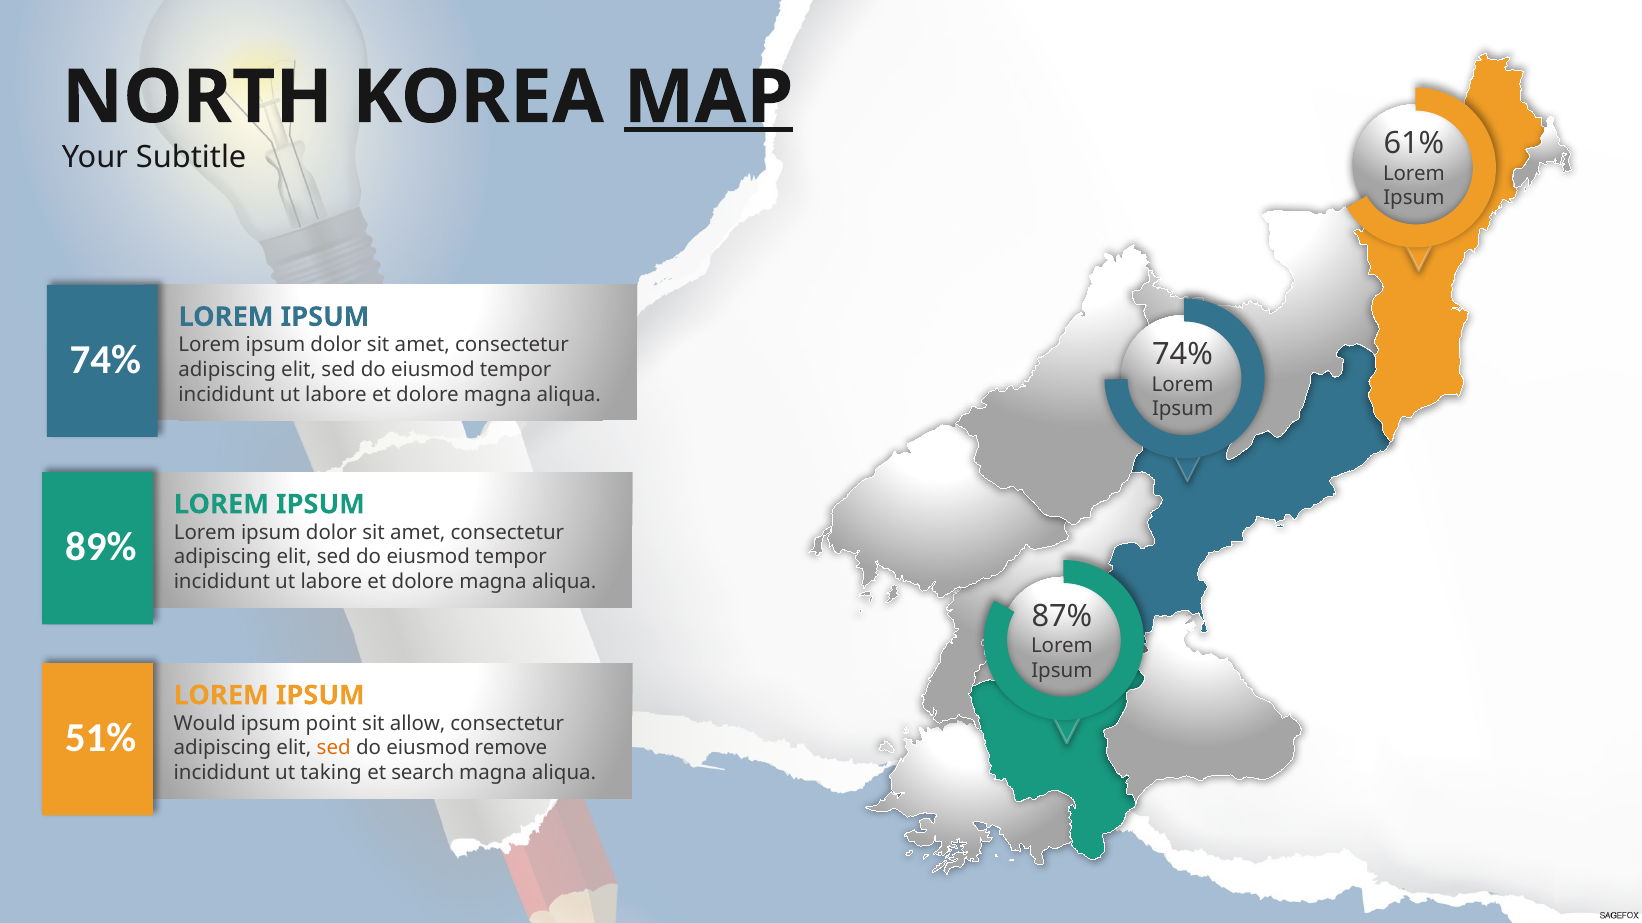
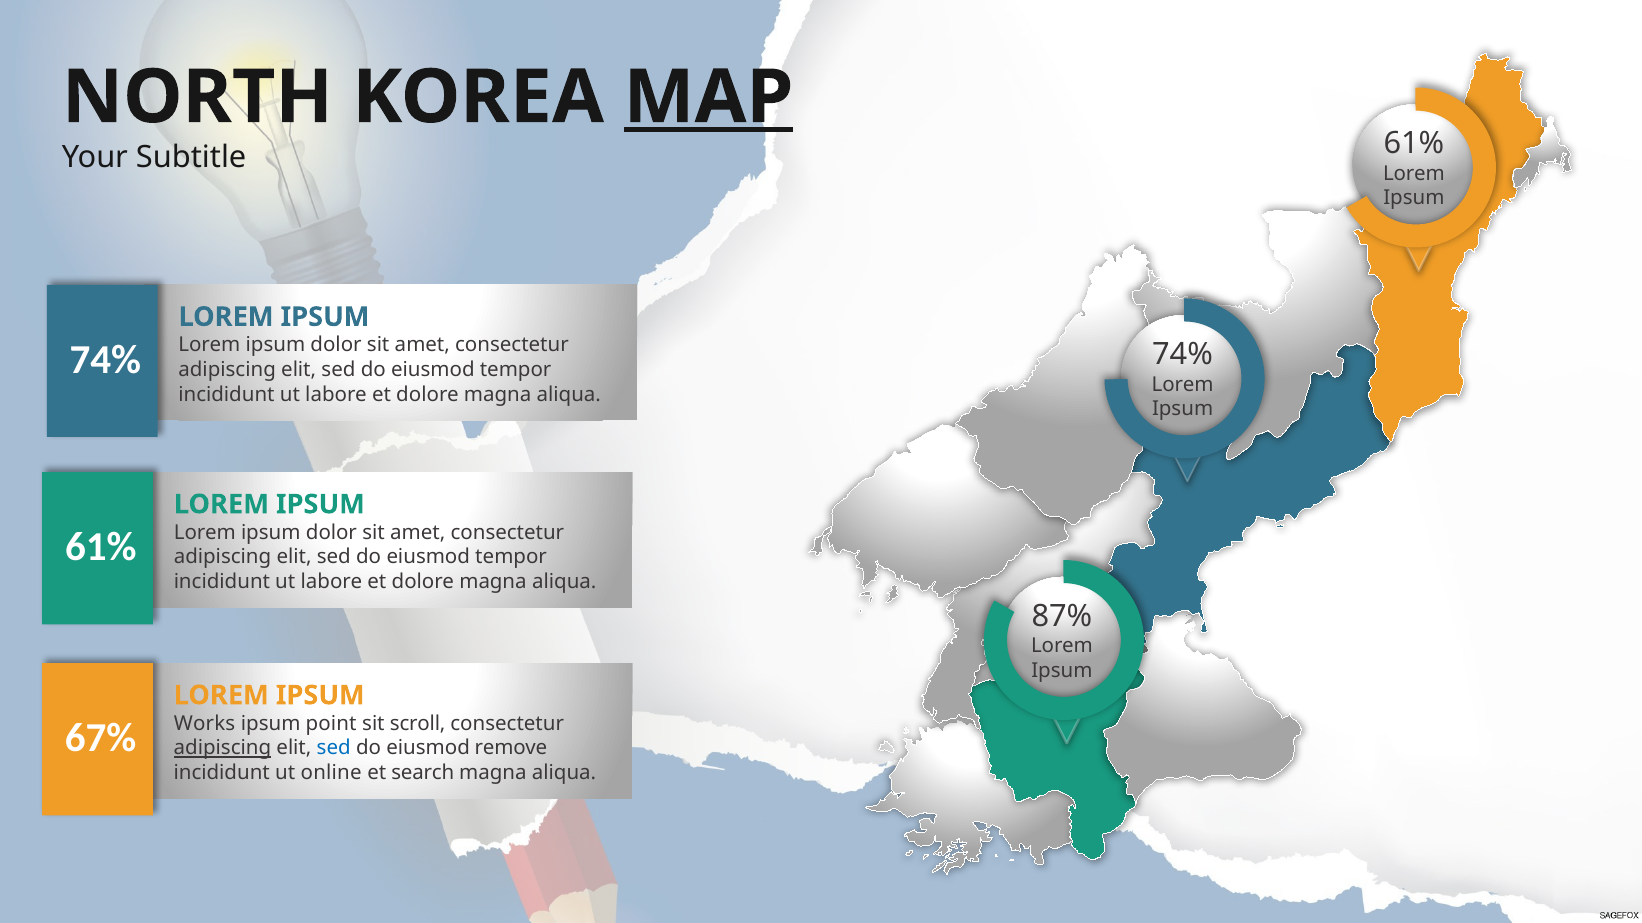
89%: 89% -> 61% (101, 547)
Would: Would -> Works (205, 724)
allow: allow -> scroll (418, 724)
51%: 51% -> 67% (101, 738)
adipiscing underline: none -> present (222, 749)
sed colour: orange -> blue (334, 749)
taking: taking -> online (331, 773)
